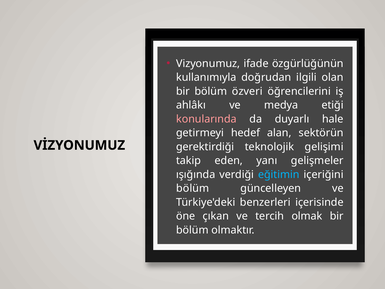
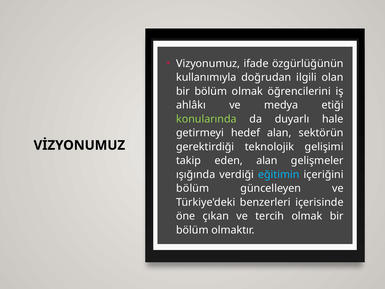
bölüm özveri: özveri -> olmak (247, 91)
konularında colour: pink -> light green (206, 119)
eden yanı: yanı -> alan (267, 161)
